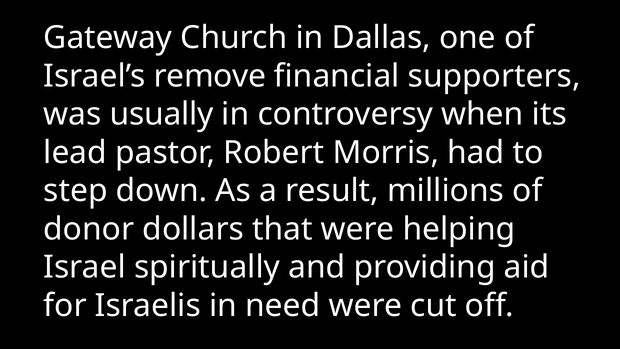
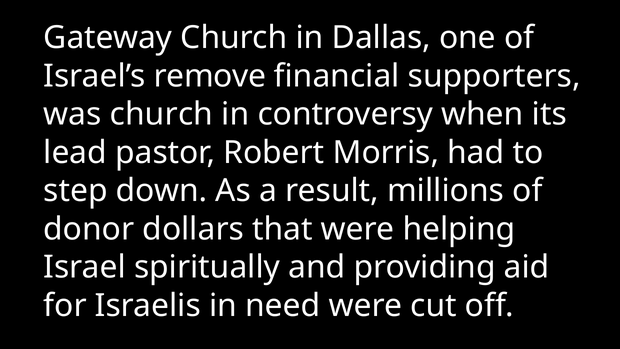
was usually: usually -> church (161, 114)
